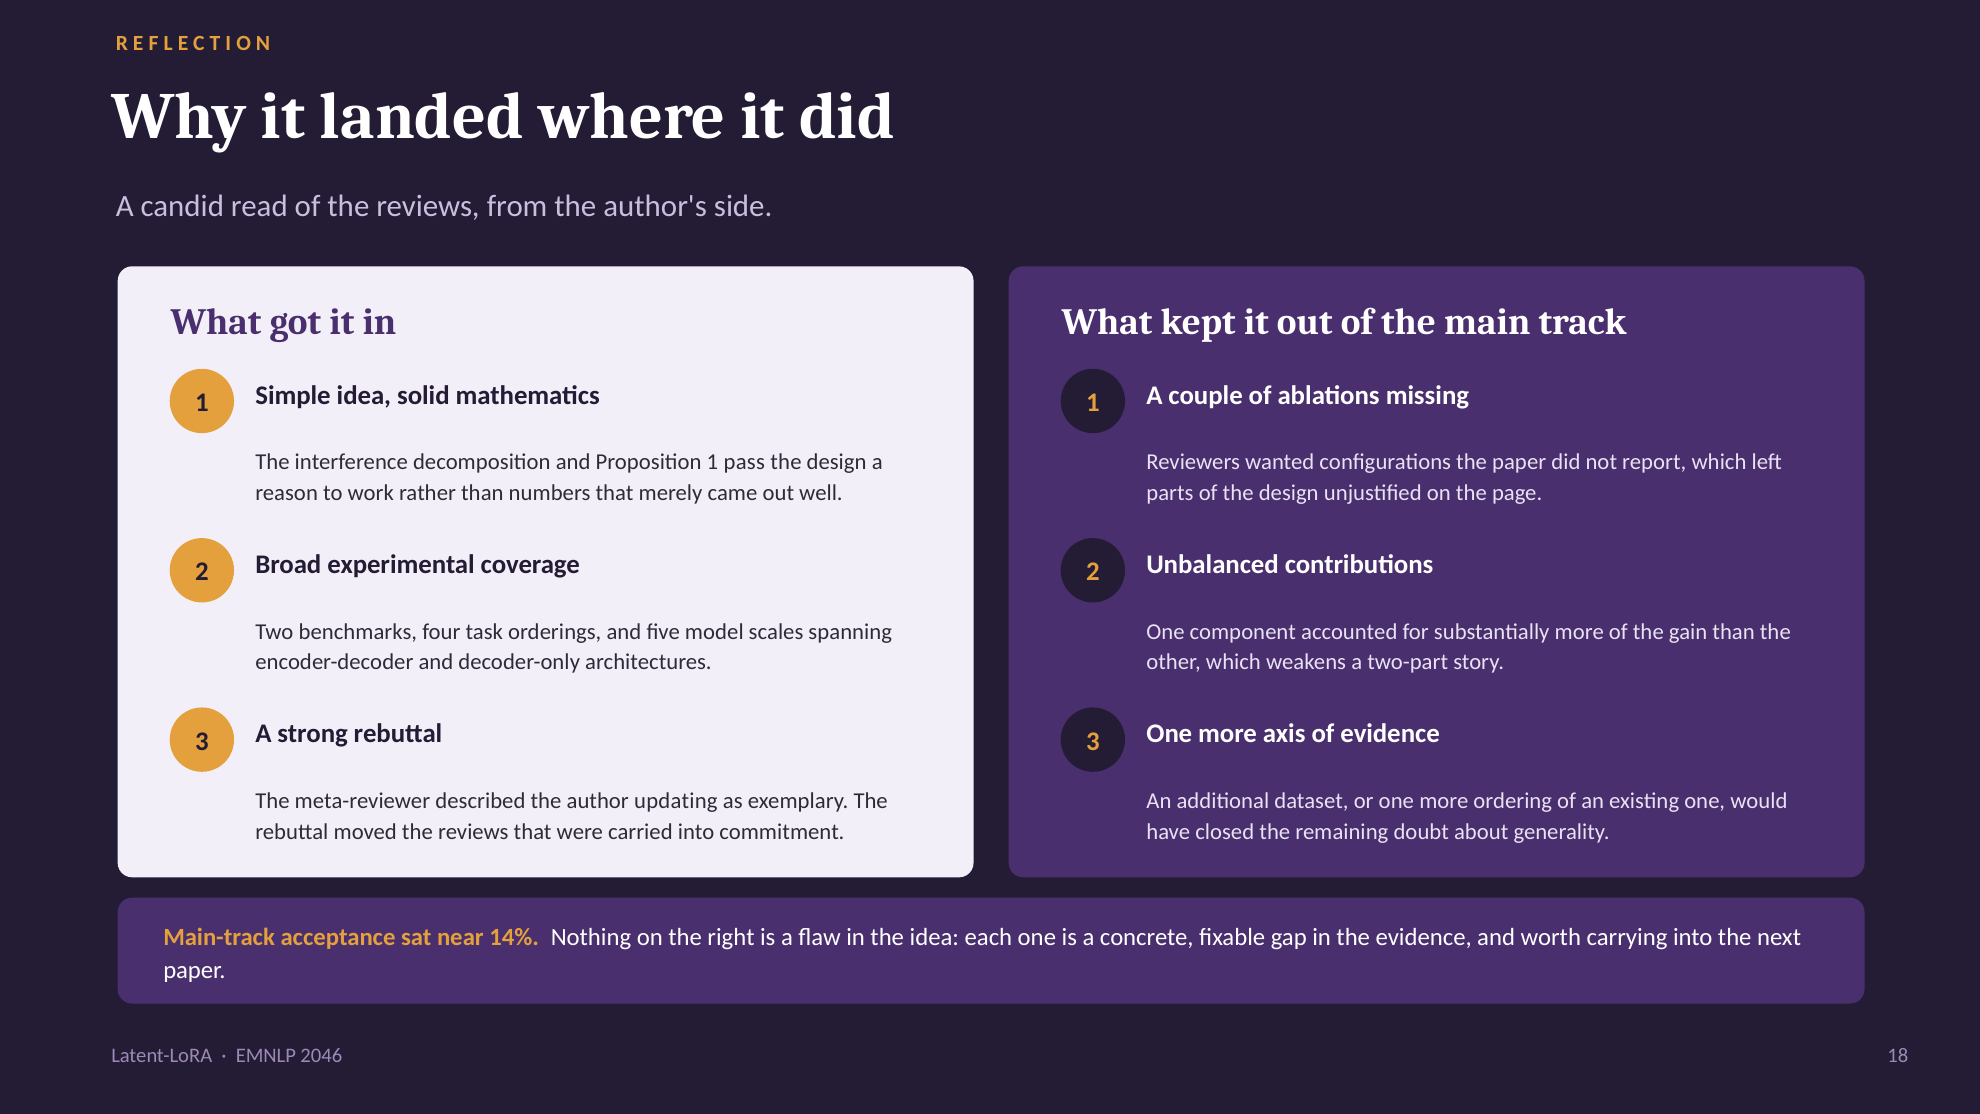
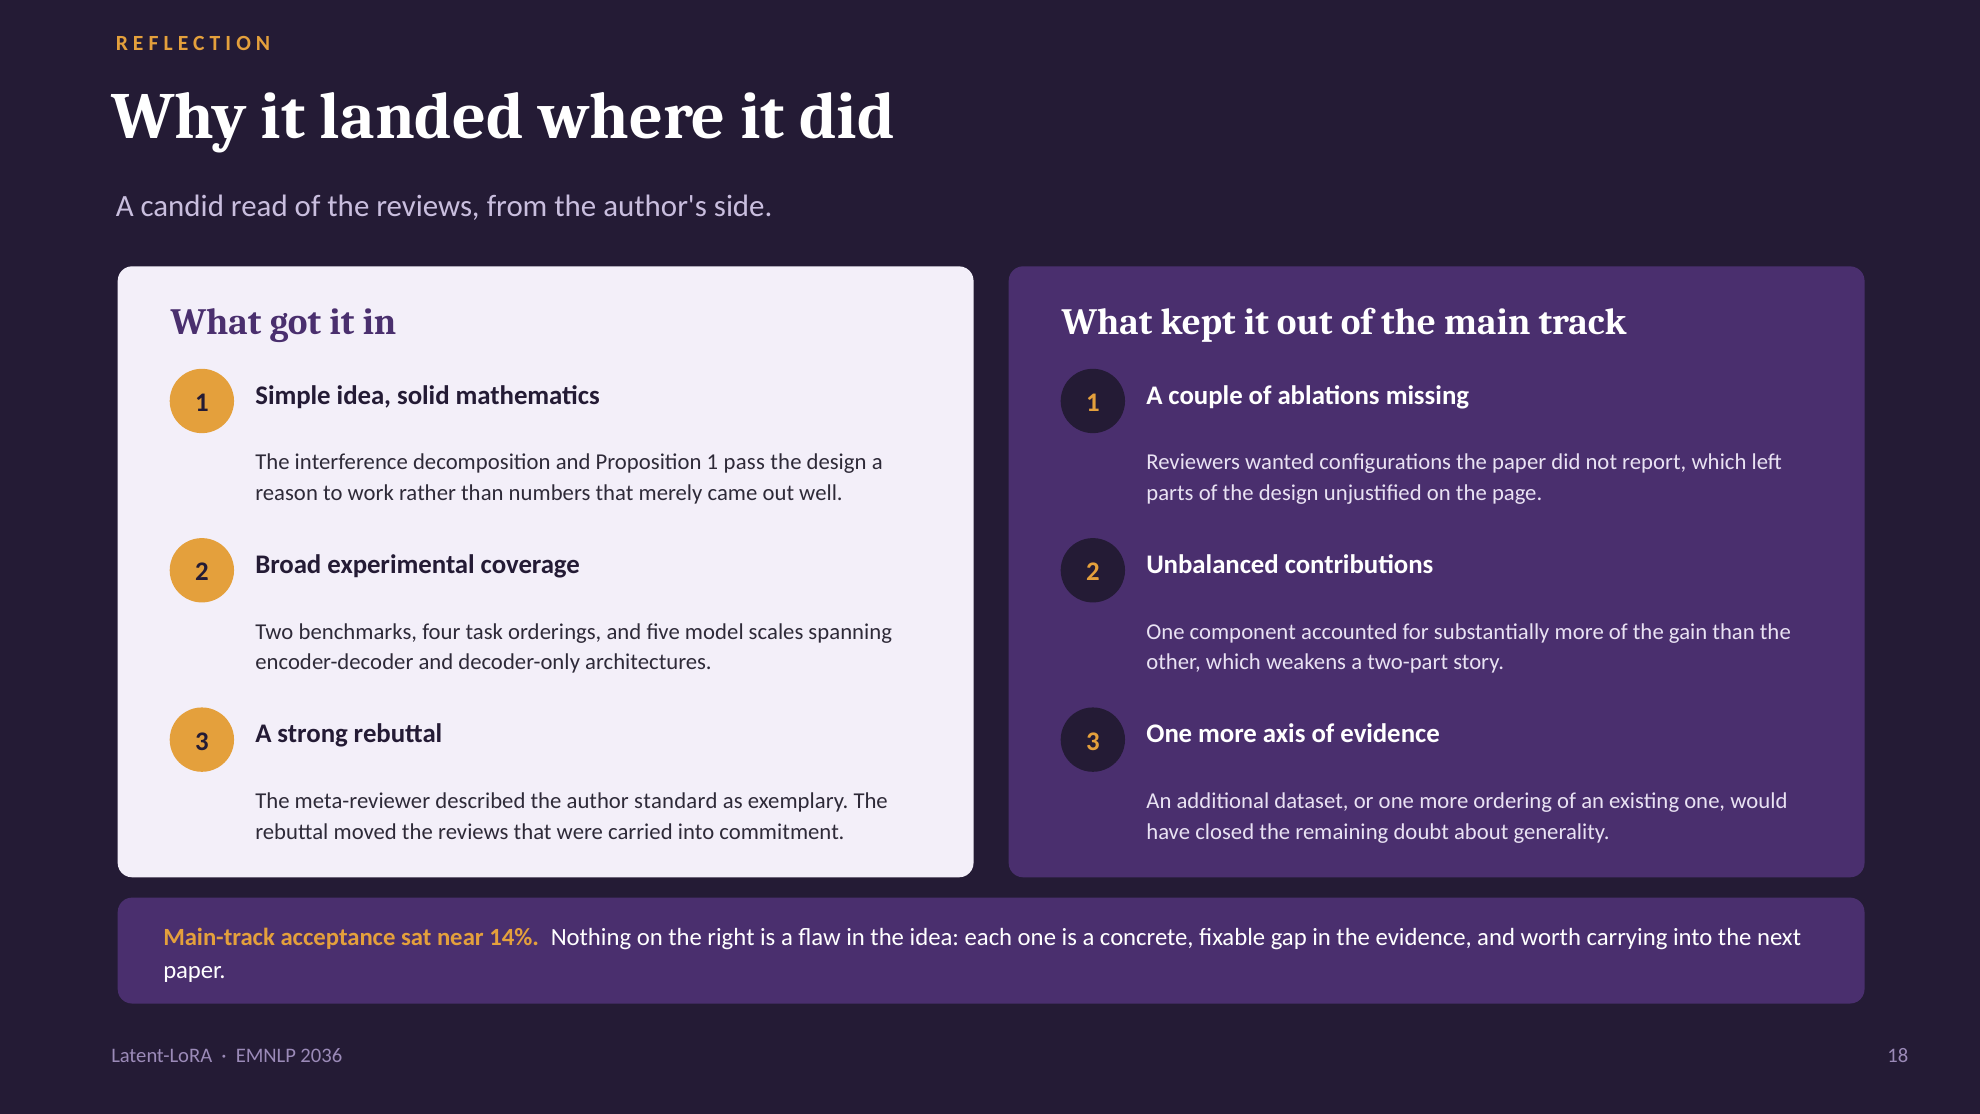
updating: updating -> standard (676, 801)
2046: 2046 -> 2036 (321, 1056)
